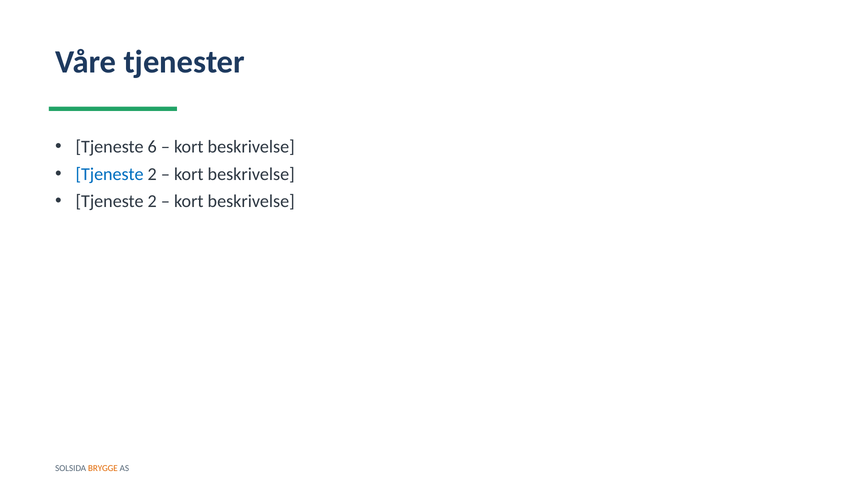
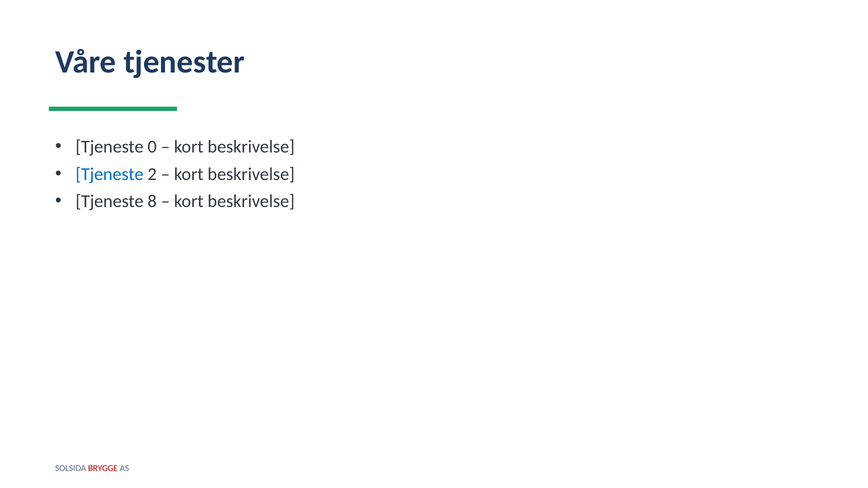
6: 6 -> 0 (152, 147)
2: 2 -> 8 (152, 201)
BRYGGE colour: orange -> red (103, 468)
